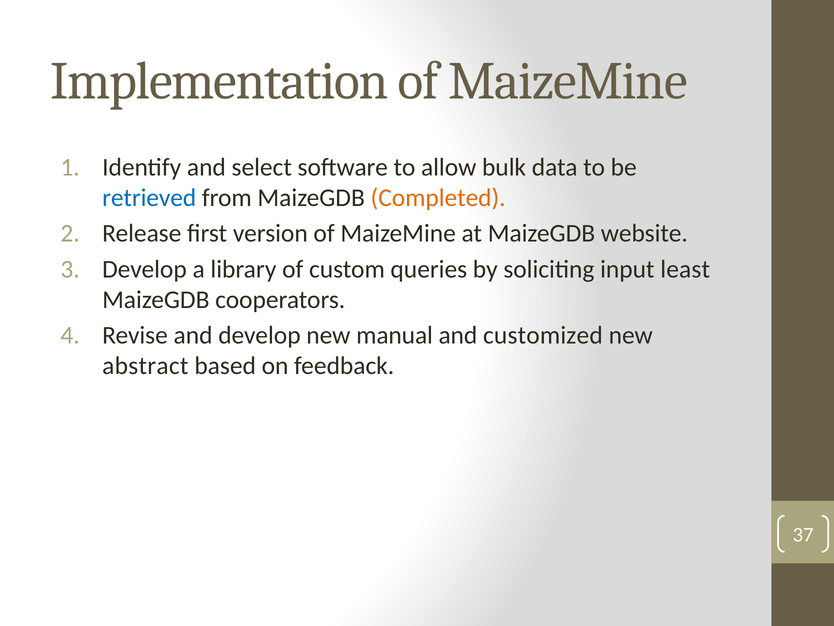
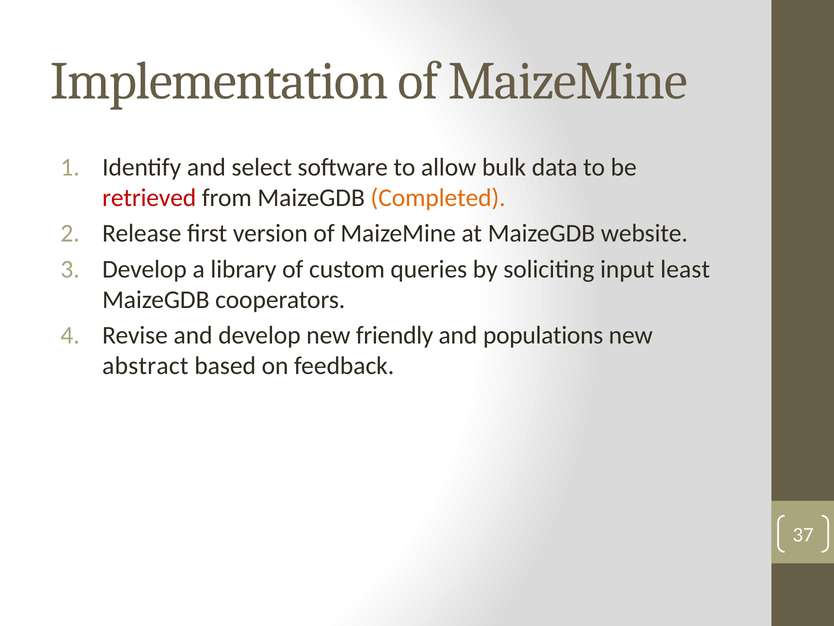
retrieved colour: blue -> red (149, 198)
manual: manual -> friendly (395, 335)
customized: customized -> populations (543, 335)
